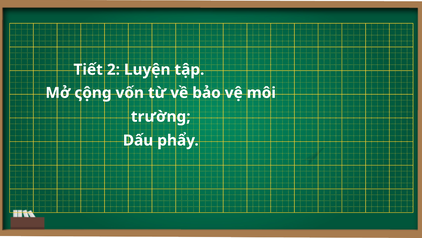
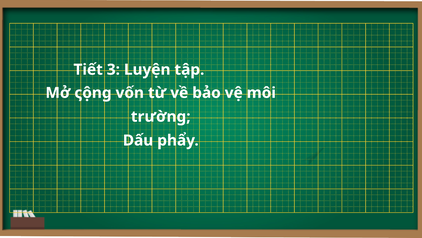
2: 2 -> 3 (113, 70)
